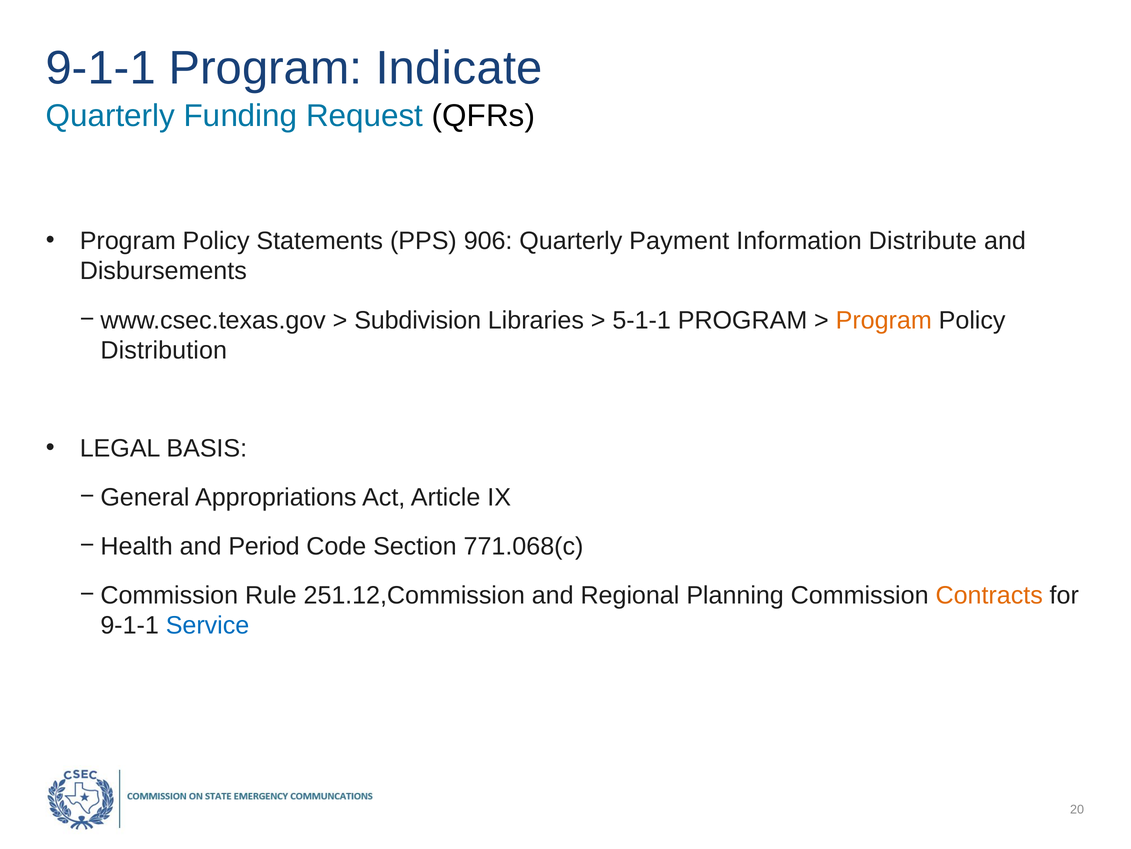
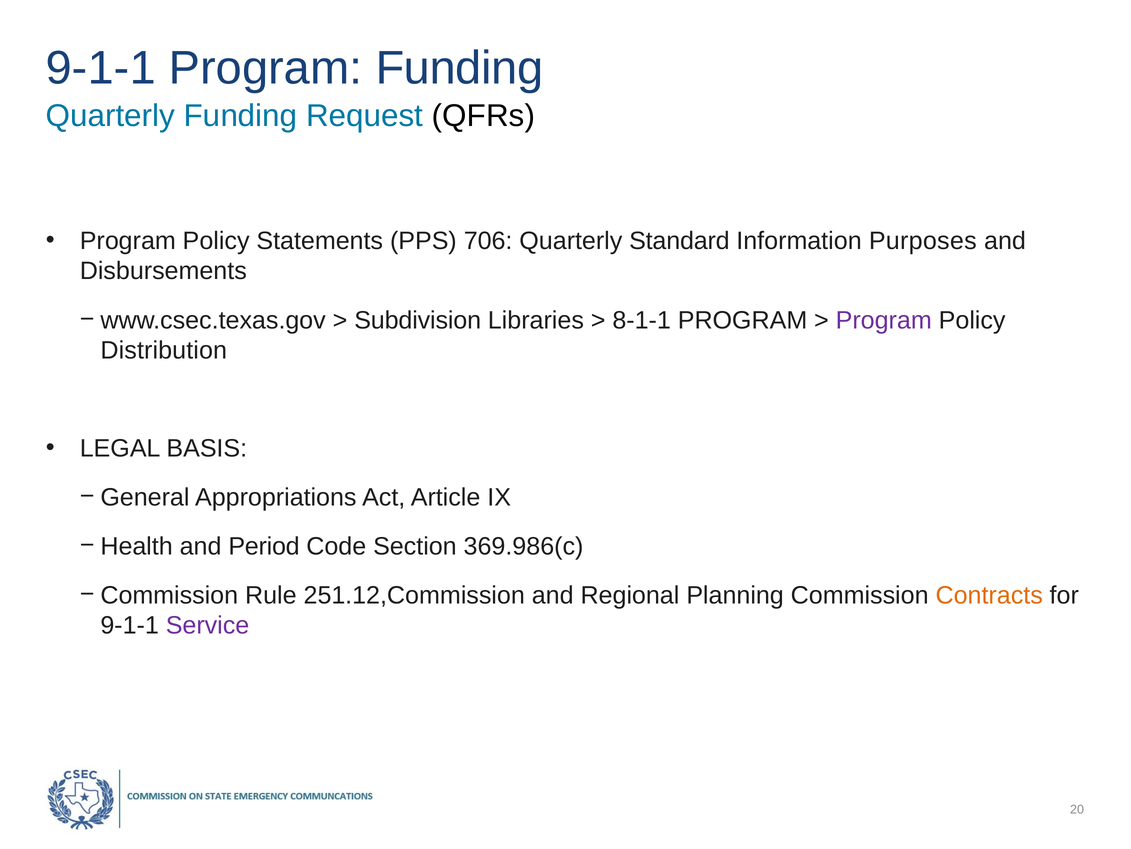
Program Indicate: Indicate -> Funding (459, 68)
906: 906 -> 706 (488, 241)
Payment: Payment -> Standard (679, 241)
Distribute: Distribute -> Purposes (923, 241)
5-1-1: 5-1-1 -> 8-1-1 (642, 320)
Program colour: orange -> purple (884, 320)
771.068(c: 771.068(c -> 369.986(c (524, 546)
Service colour: blue -> purple (208, 625)
